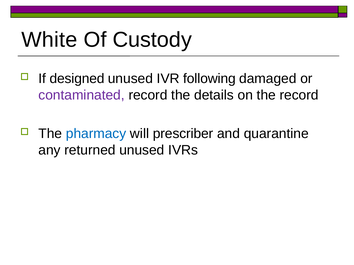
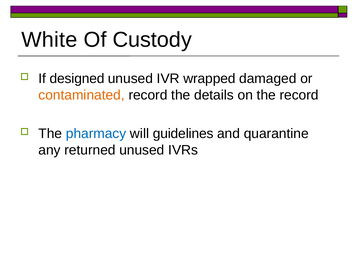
following: following -> wrapped (209, 79)
contaminated colour: purple -> orange (82, 95)
prescriber: prescriber -> guidelines (183, 134)
